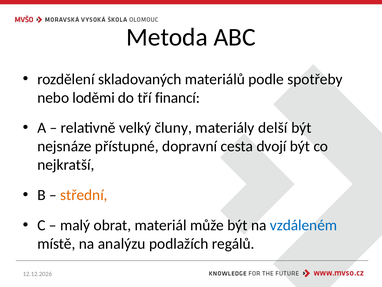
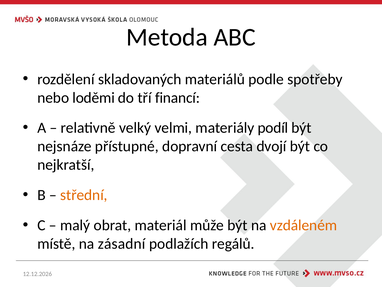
čluny: čluny -> velmi (173, 128)
delší: delší -> podíl (273, 128)
vzdáleném colour: blue -> orange (304, 225)
analýzu: analýzu -> zásadní (122, 243)
